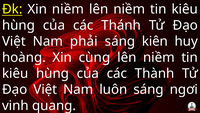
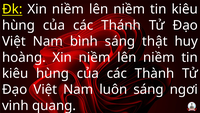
phải: phải -> bình (84, 41)
kiên: kiên -> thật (155, 41)
hoàng Xin cùng: cùng -> niềm (95, 57)
